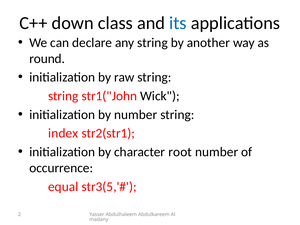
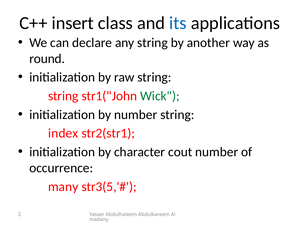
down: down -> insert (73, 23)
Wick colour: black -> green (160, 96)
root: root -> cout (180, 152)
equal: equal -> many (63, 187)
